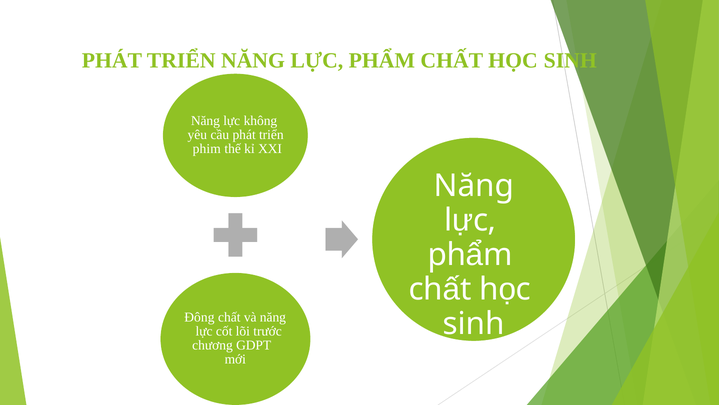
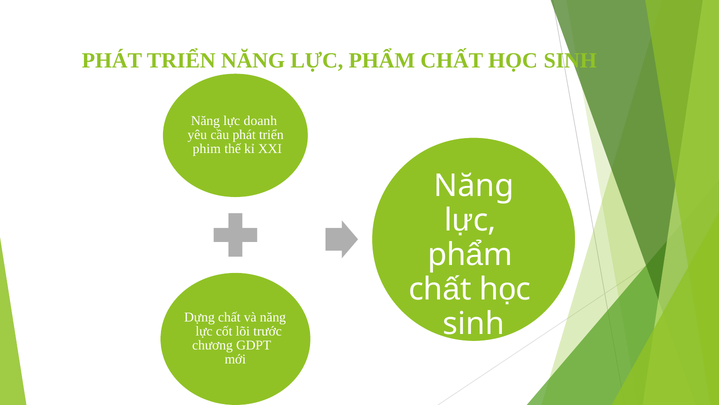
không: không -> doanh (260, 121)
Đông: Đông -> Dựng (199, 317)
